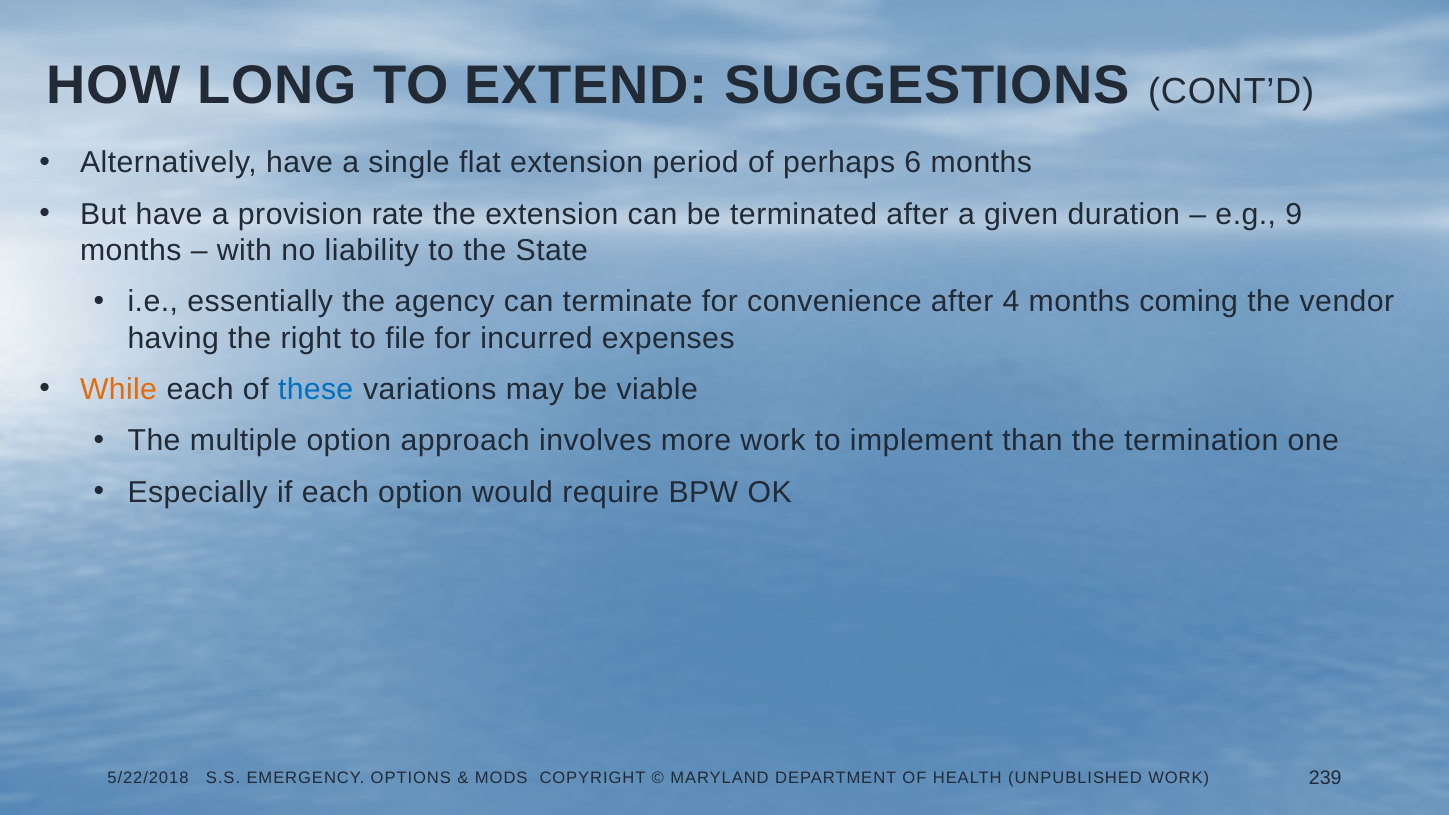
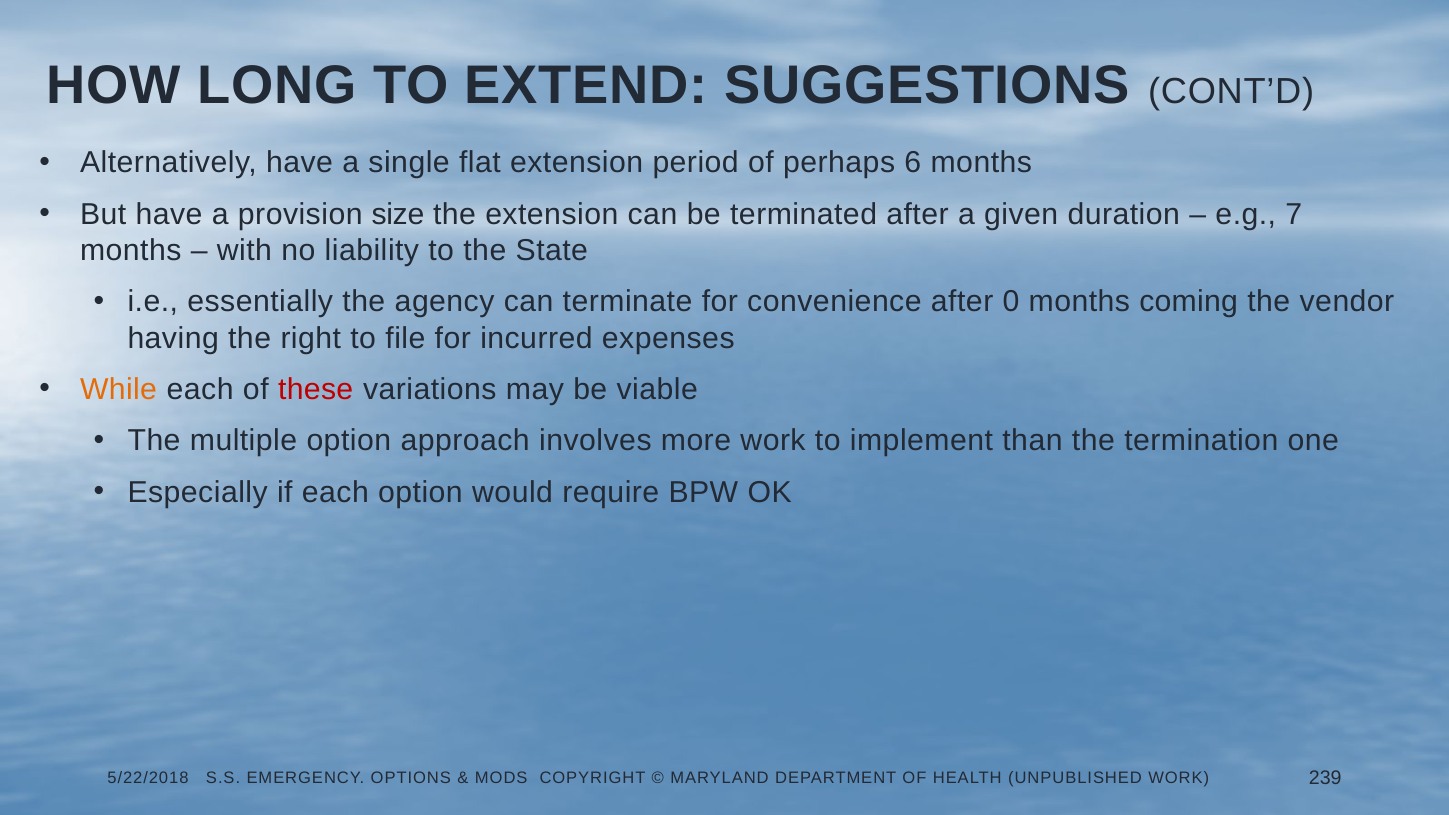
rate: rate -> size (398, 214)
9: 9 -> 7 (1294, 214)
4: 4 -> 0 (1011, 302)
these colour: blue -> red (316, 390)
